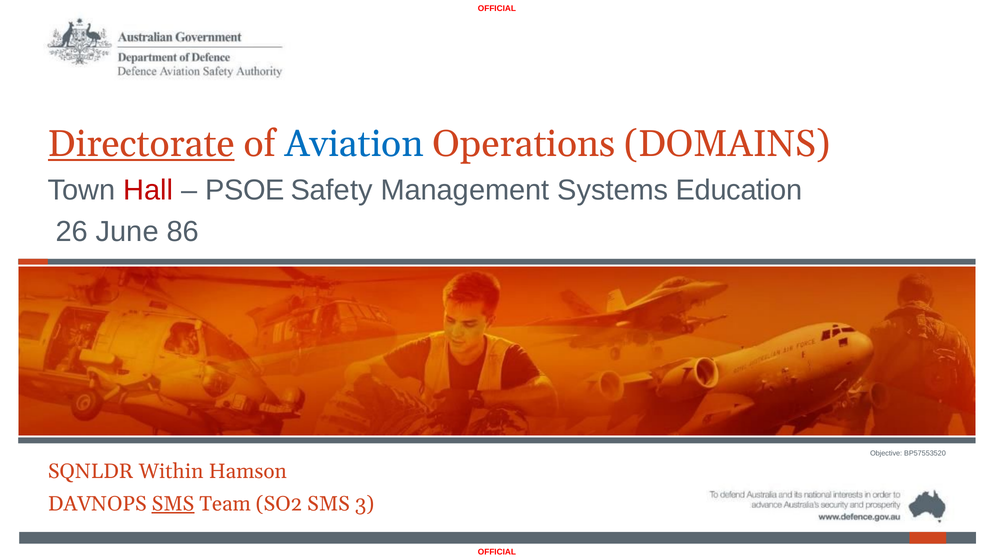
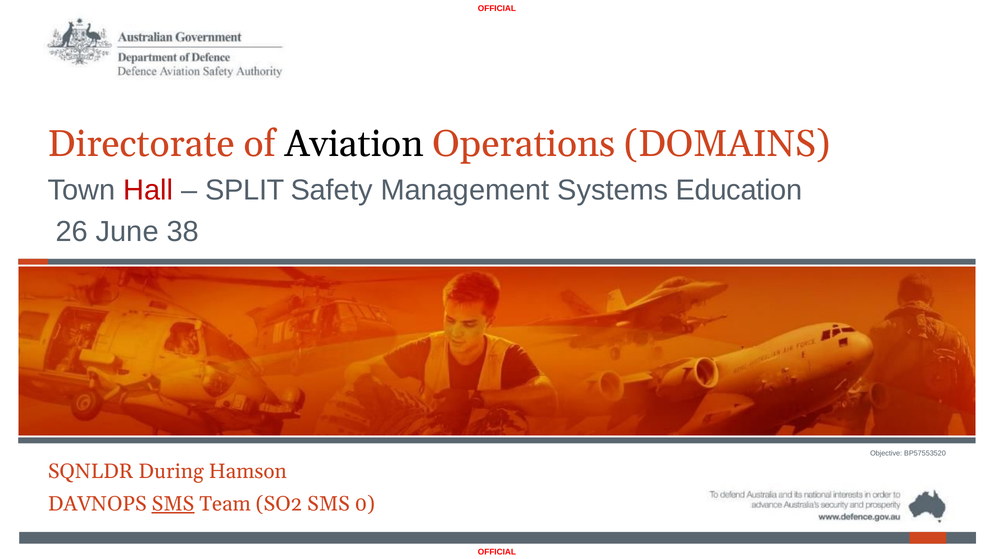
Directorate underline: present -> none (141, 144)
Aviation colour: blue -> black (354, 144)
PSOE: PSOE -> SPLIT (245, 190)
86: 86 -> 38 (183, 232)
Within: Within -> During (171, 471)
3: 3 -> 0 (365, 504)
